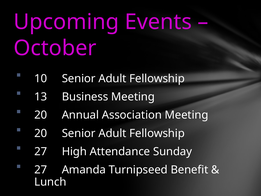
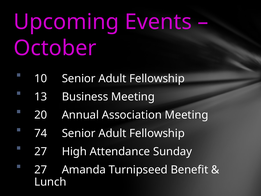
20: 20 -> 74 (41, 133)
